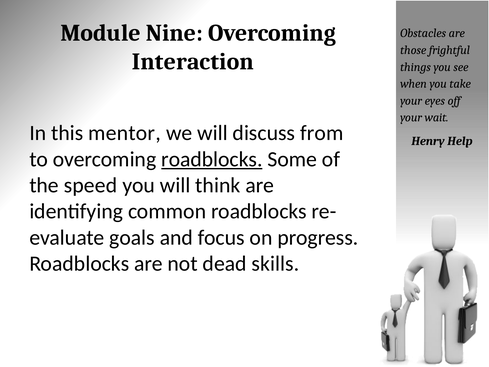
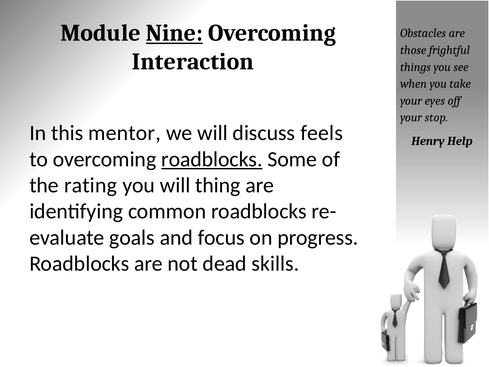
Nine underline: none -> present (174, 33)
wait: wait -> stop (436, 118)
from: from -> feels (322, 133)
speed: speed -> rating (91, 185)
think: think -> thing (218, 185)
